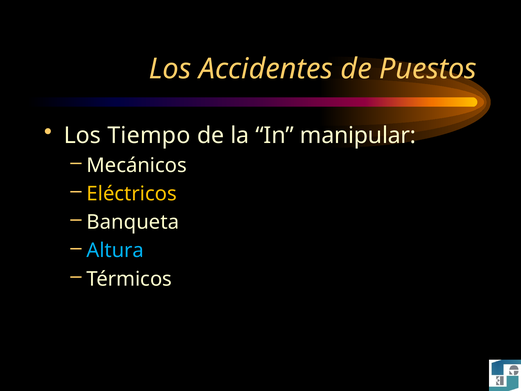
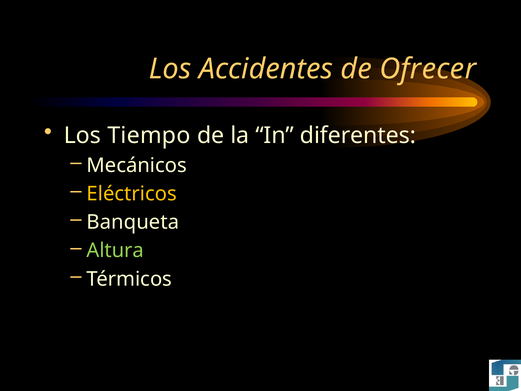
Puestos: Puestos -> Ofrecer (428, 69)
manipular: manipular -> diferentes (358, 135)
Altura colour: light blue -> light green (115, 250)
